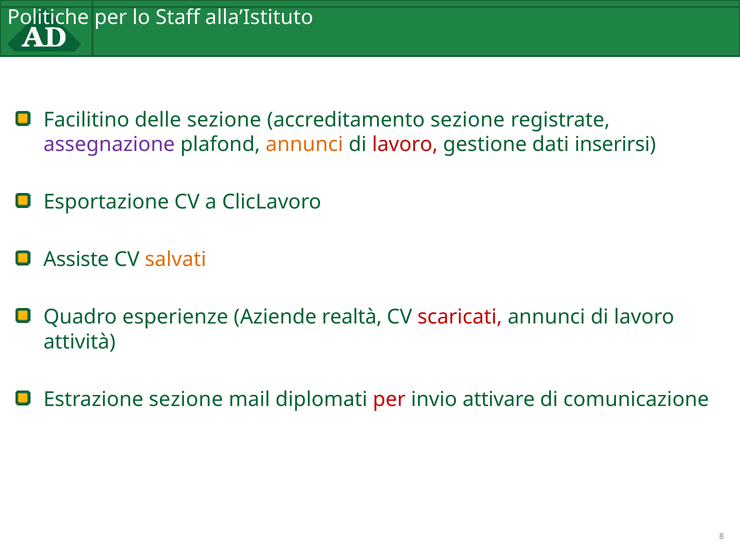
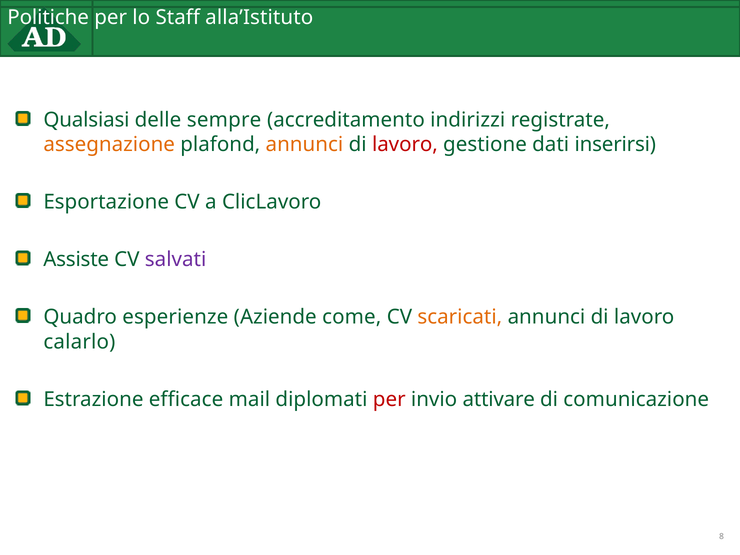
Facilitino: Facilitino -> Qualsiasi (86, 120)
delle sezione: sezione -> sempre (224, 120)
accreditamento sezione: sezione -> indirizzi (468, 120)
assegnazione colour: purple -> orange (109, 144)
salvati colour: orange -> purple (176, 260)
realtà: realtà -> come (352, 317)
scaricati colour: red -> orange (460, 317)
attività: attività -> calarlo (79, 342)
Estrazione sezione: sezione -> efficace (186, 399)
